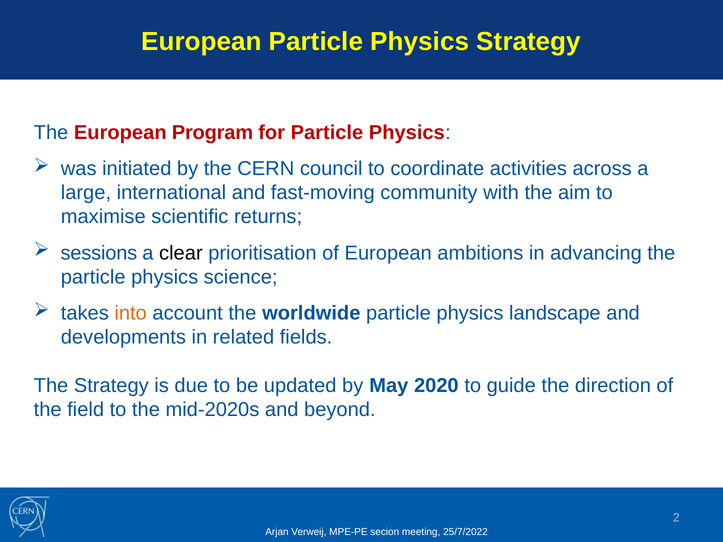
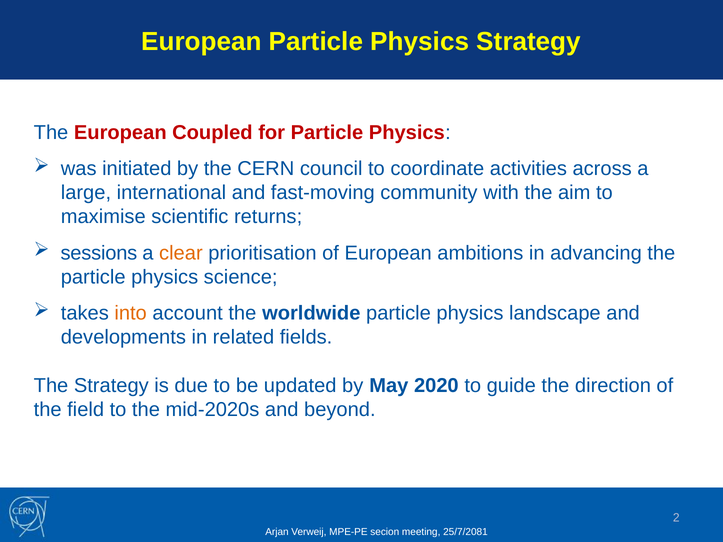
Program: Program -> Coupled (212, 133)
clear colour: black -> orange (181, 253)
25/7/2022: 25/7/2022 -> 25/7/2081 (465, 532)
